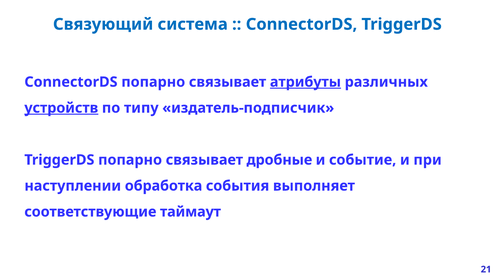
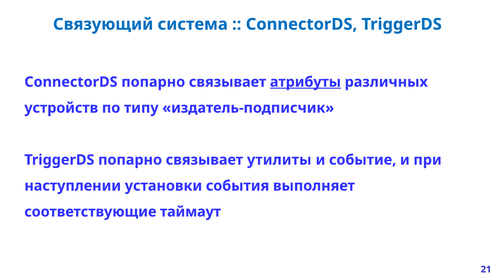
устройств underline: present -> none (61, 108)
дробные: дробные -> утилиты (279, 160)
обработка: обработка -> установки (163, 186)
